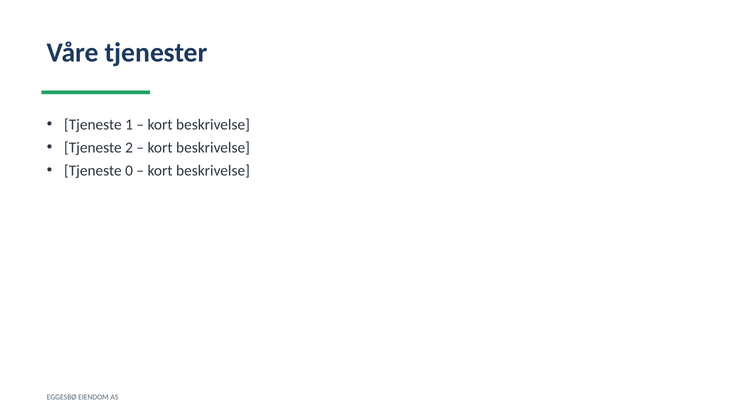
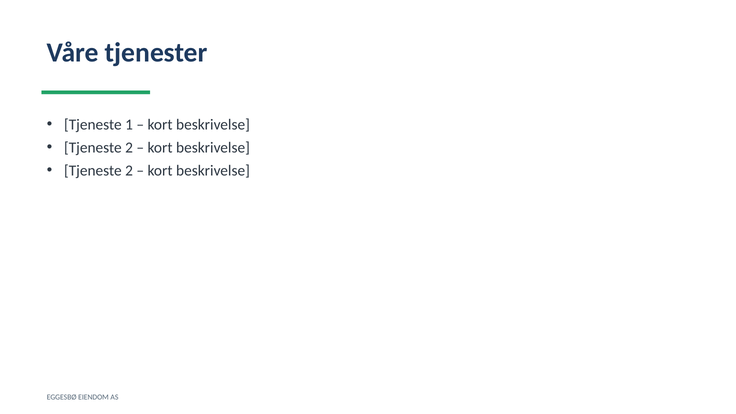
0: 0 -> 2 (129, 171)
